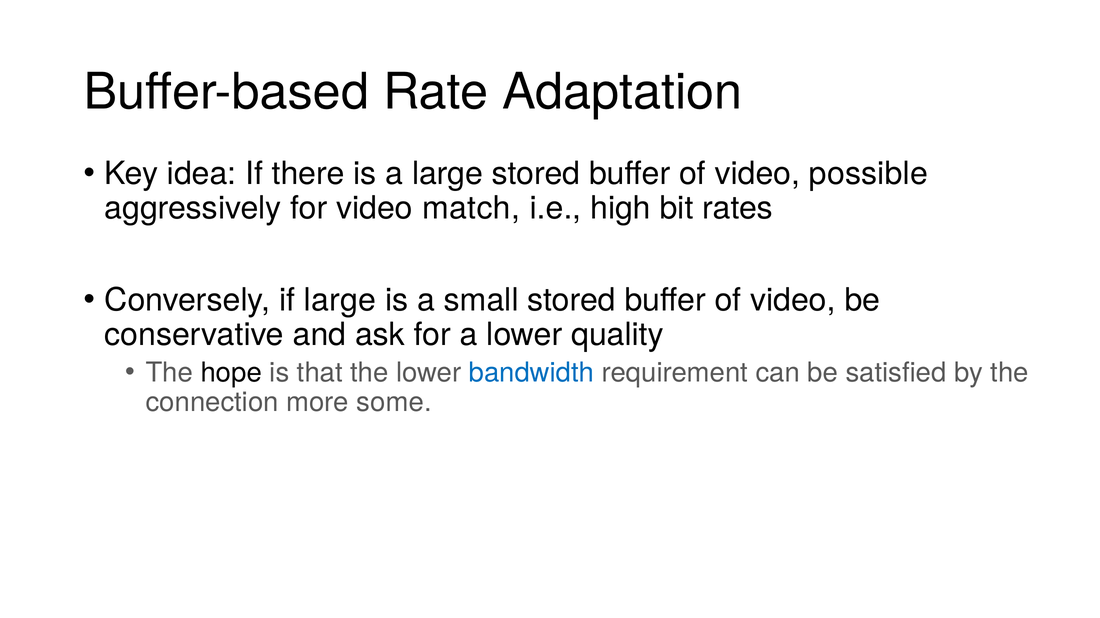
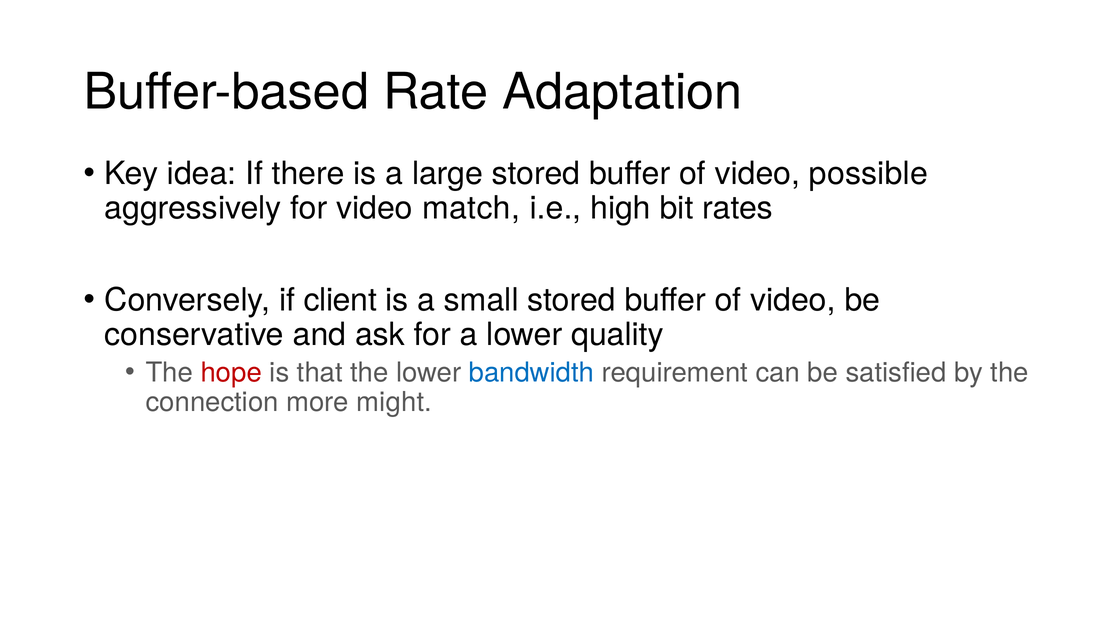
if large: large -> client (340, 300)
hope colour: black -> red (231, 373)
some: some -> might (394, 403)
